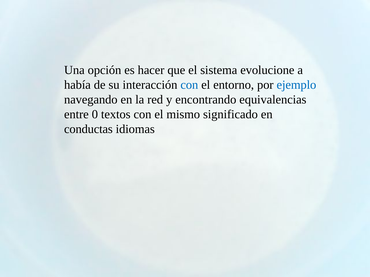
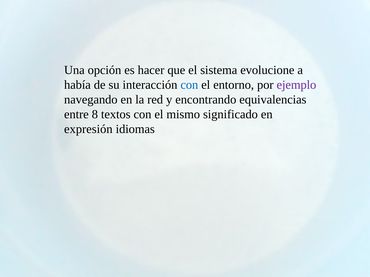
ejemplo colour: blue -> purple (296, 85)
0: 0 -> 8 (95, 115)
conductas: conductas -> expresión (88, 129)
